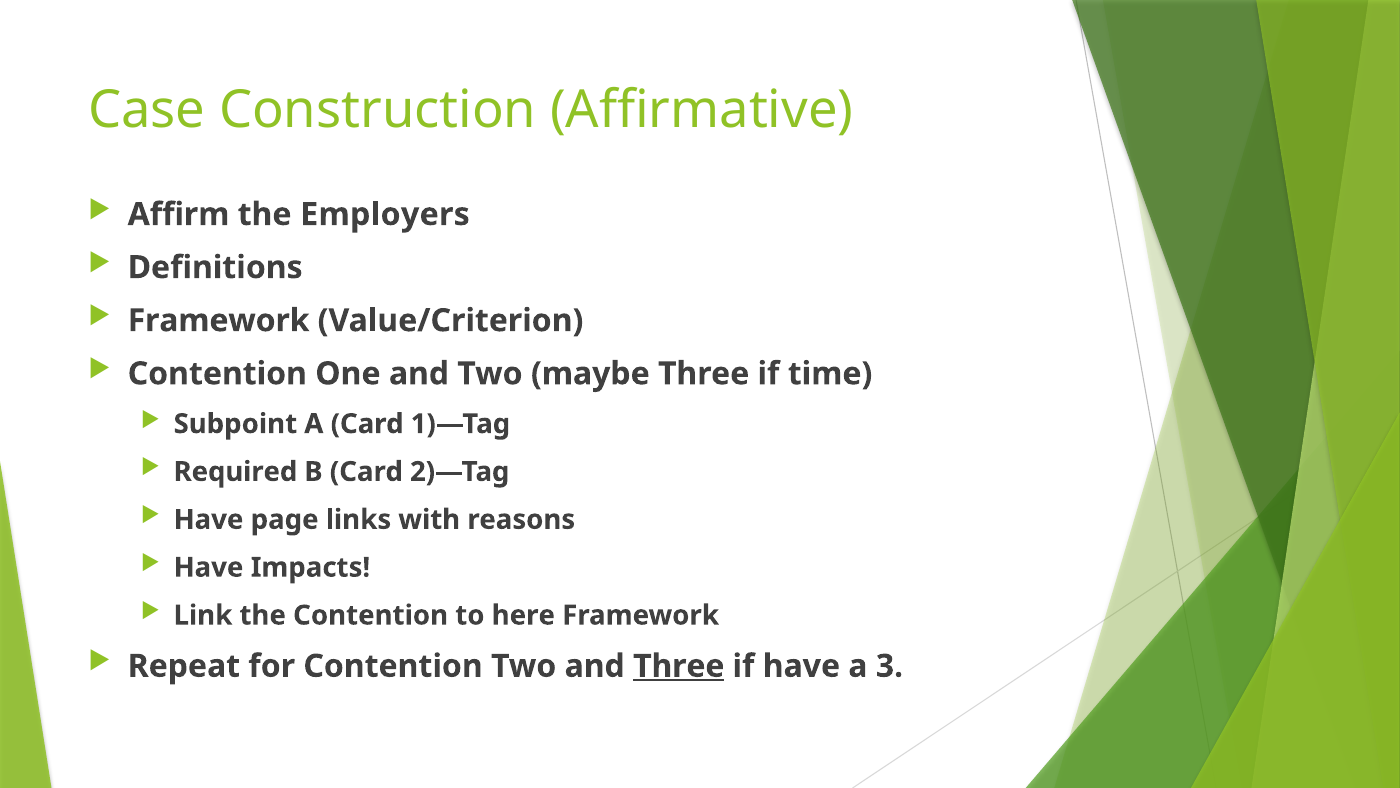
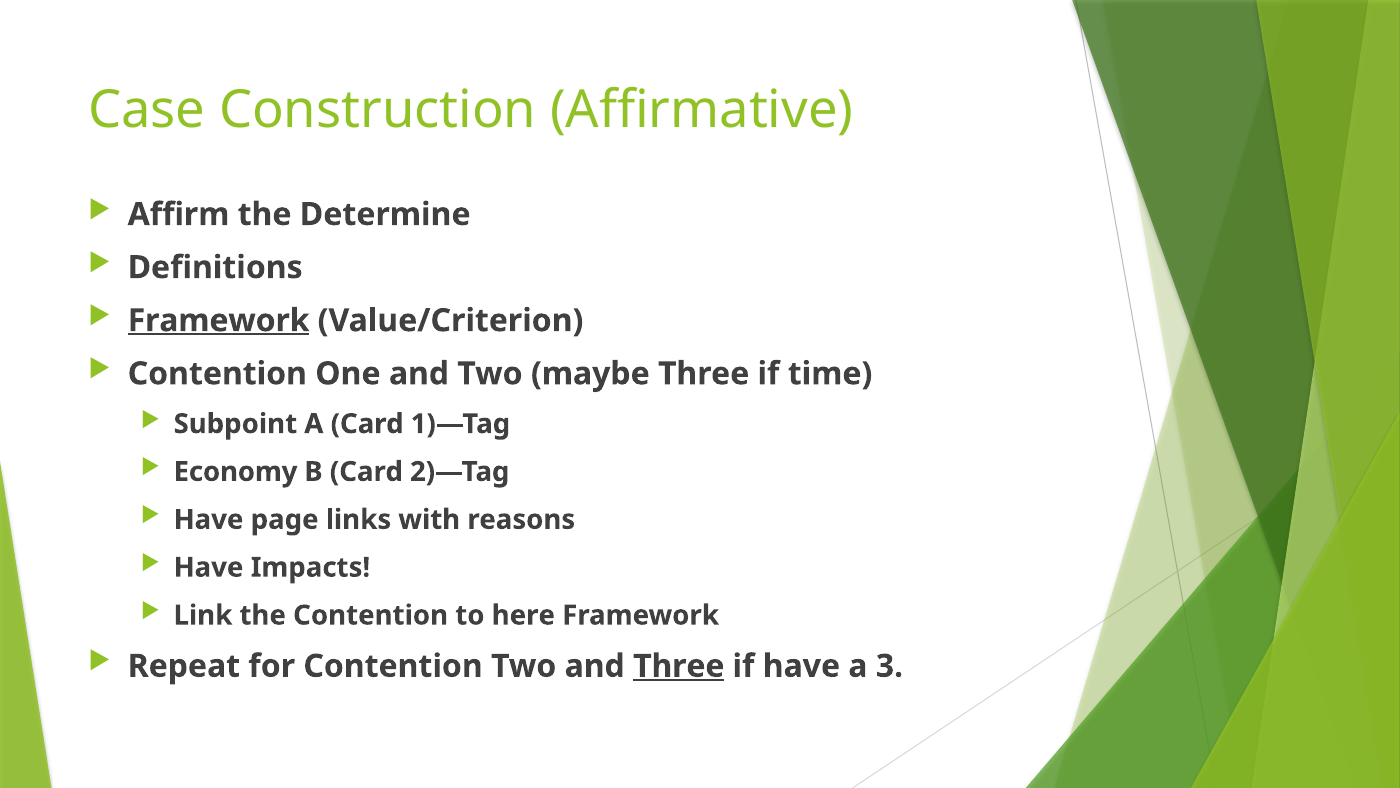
Employers: Employers -> Determine (385, 214)
Framework underline: none -> present (219, 320)
Required: Required -> Economy (236, 471)
